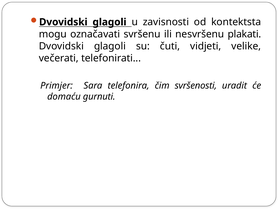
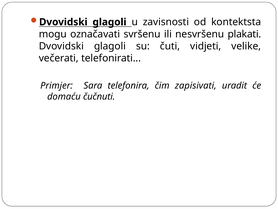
svršenosti: svršenosti -> zapisivati (196, 85)
gurnuti: gurnuti -> čučnuti (99, 96)
